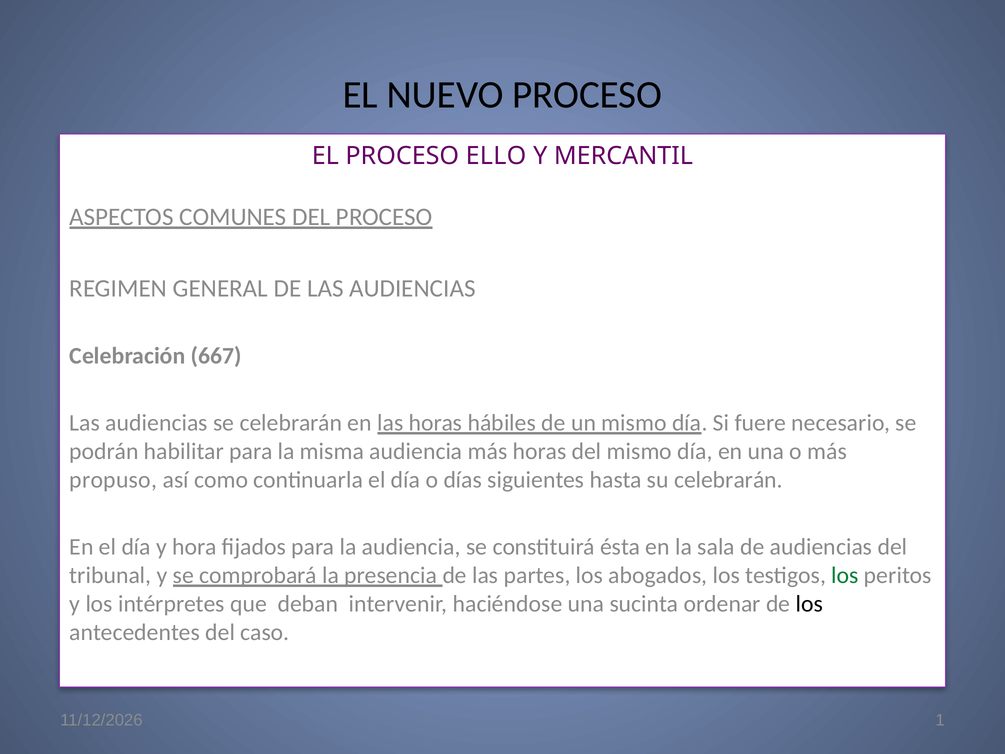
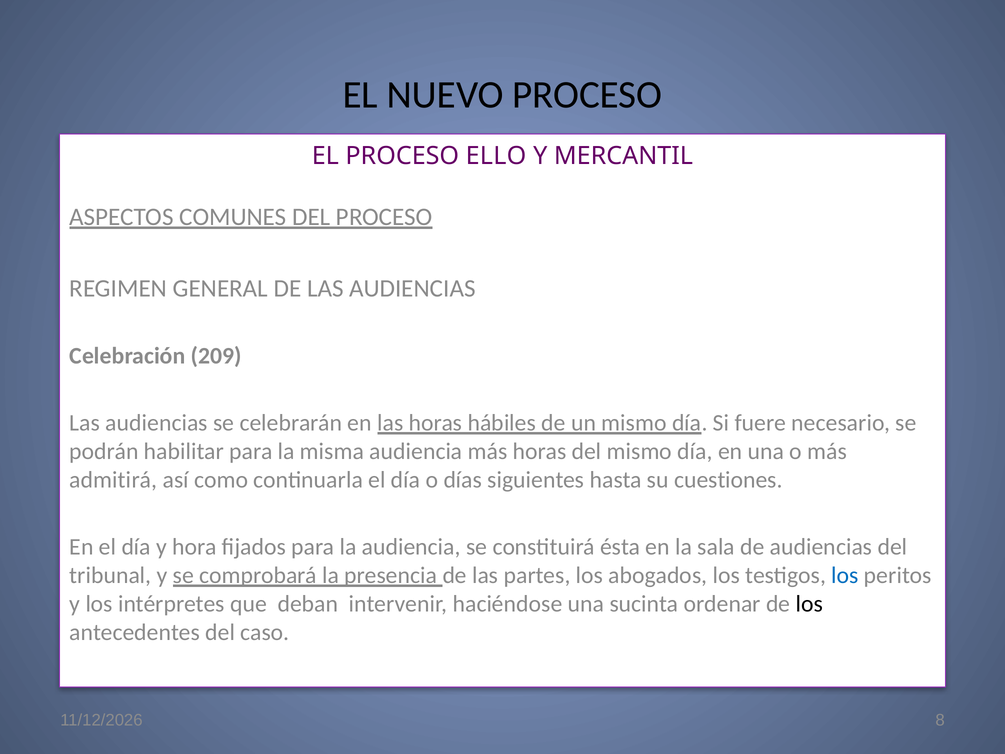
667: 667 -> 209 (216, 356)
propuso: propuso -> admitirá (113, 480)
su celebrarán: celebrarán -> cuestiones (728, 480)
los colour: green -> blue (845, 575)
1: 1 -> 8 (940, 720)
